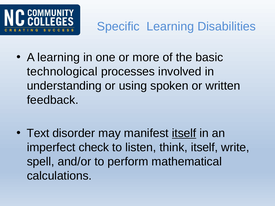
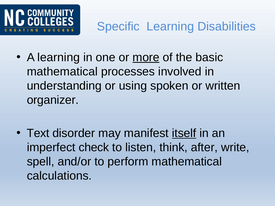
more underline: none -> present (146, 57)
technological: technological -> mathematical (62, 72)
feedback: feedback -> organizer (53, 100)
think itself: itself -> after (204, 148)
